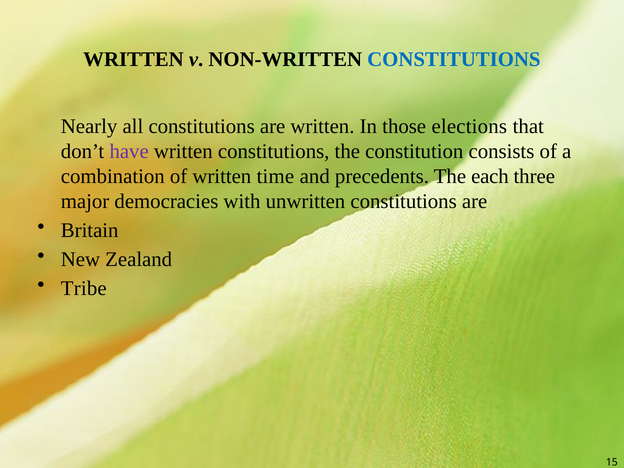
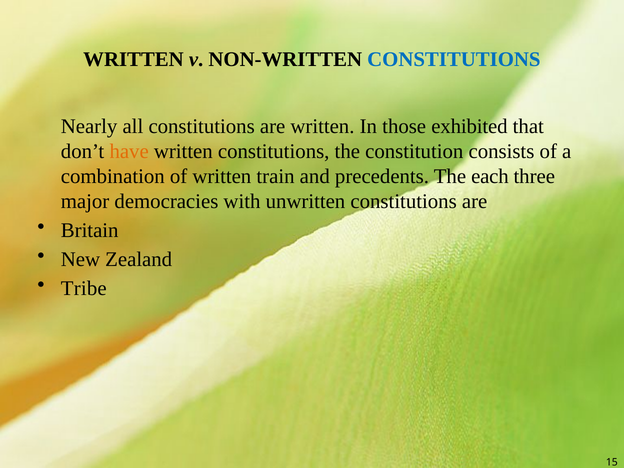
elections: elections -> exhibited (469, 126)
have colour: purple -> orange (129, 151)
time: time -> train (276, 176)
